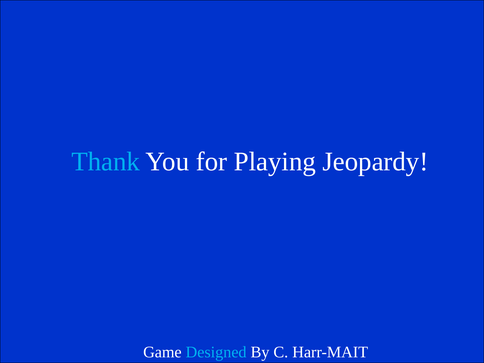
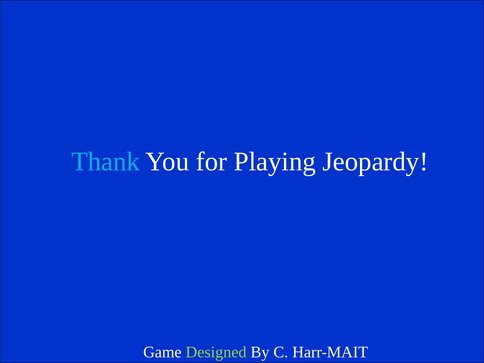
Designed colour: light blue -> light green (216, 352)
